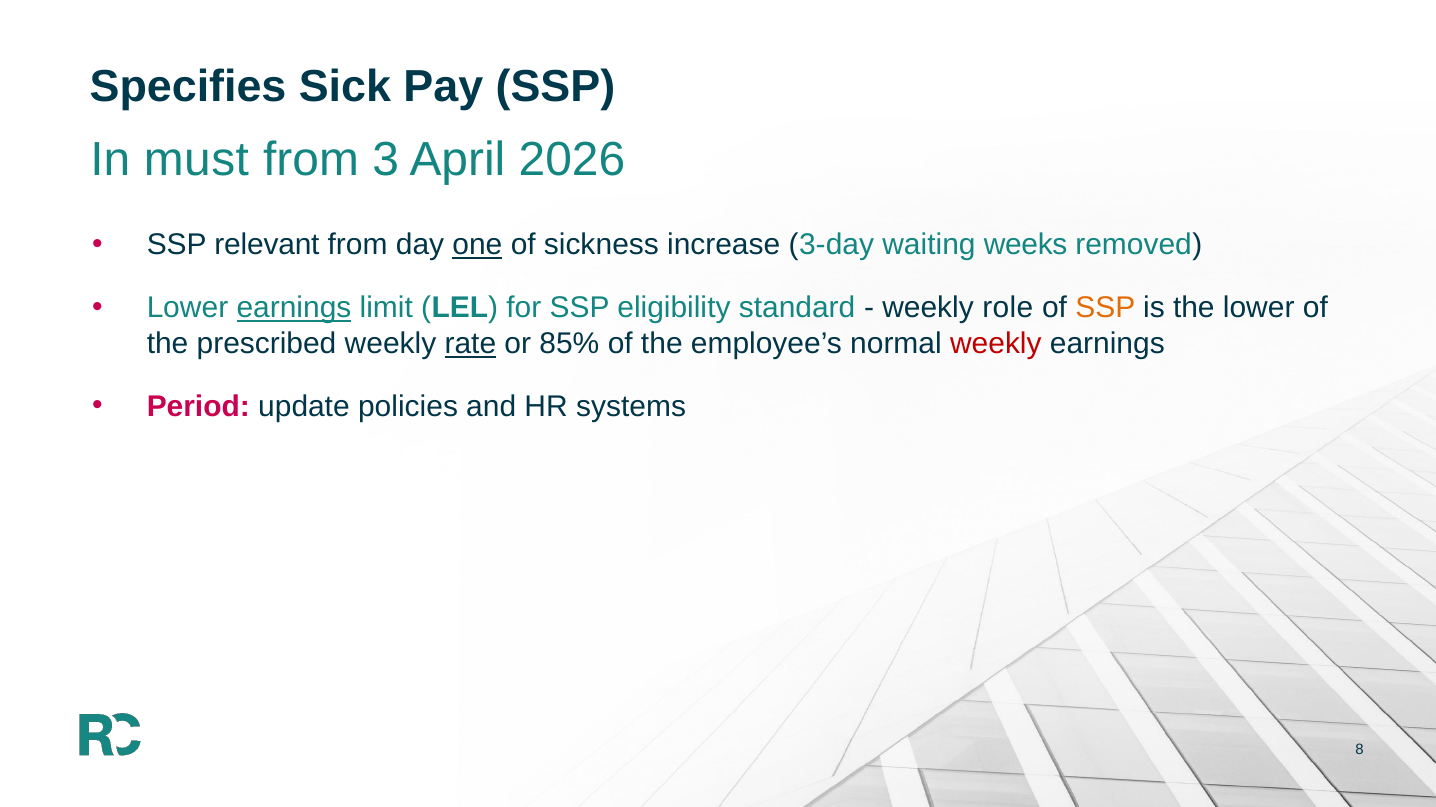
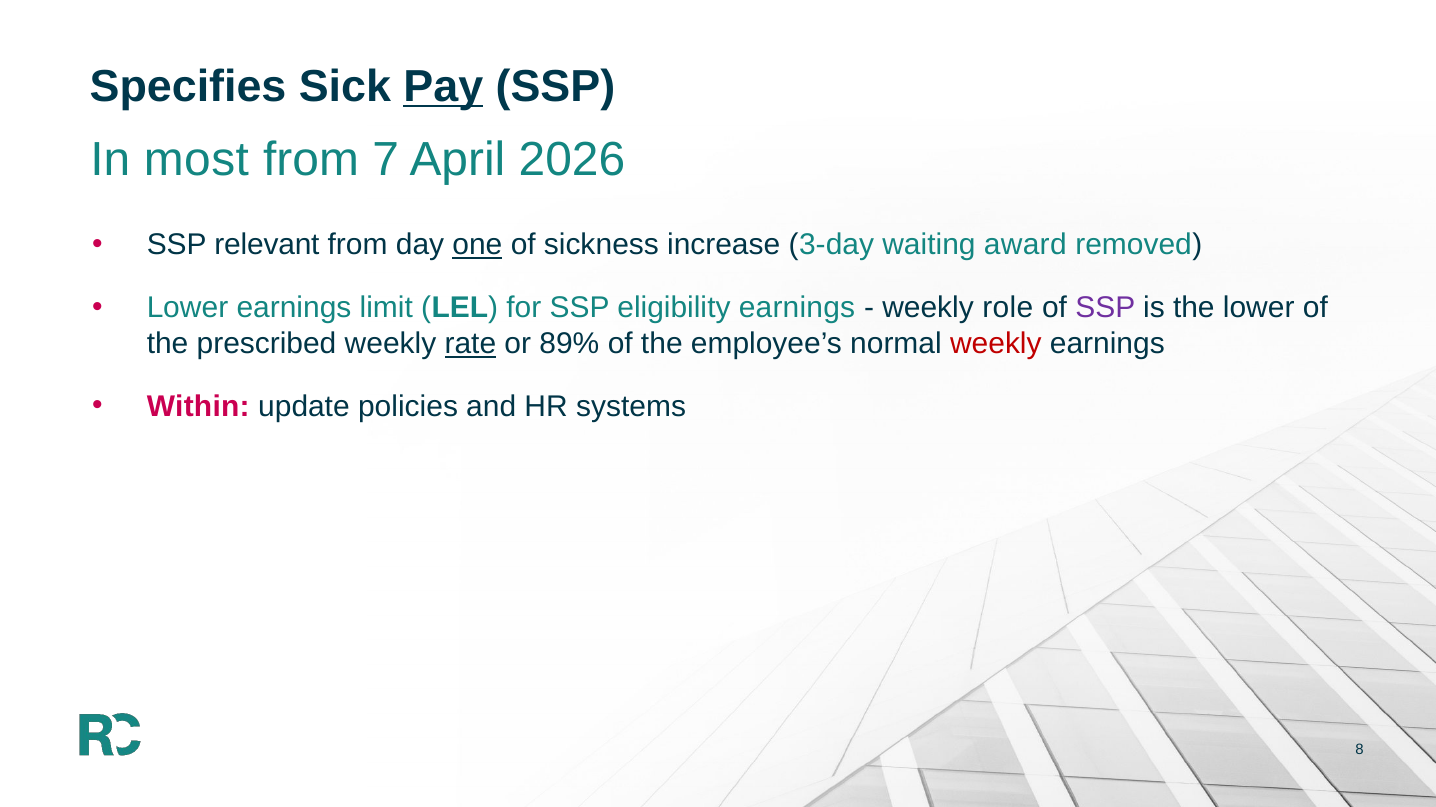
Pay underline: none -> present (443, 87)
must: must -> most (196, 160)
3: 3 -> 7 (386, 160)
weeks: weeks -> award (1025, 245)
earnings underline: present -> none (294, 308)
eligibility standard: standard -> earnings (797, 308)
SSP colour: orange -> purple (1105, 308)
85%: 85% -> 89% (569, 344)
Period: Period -> Within (198, 407)
